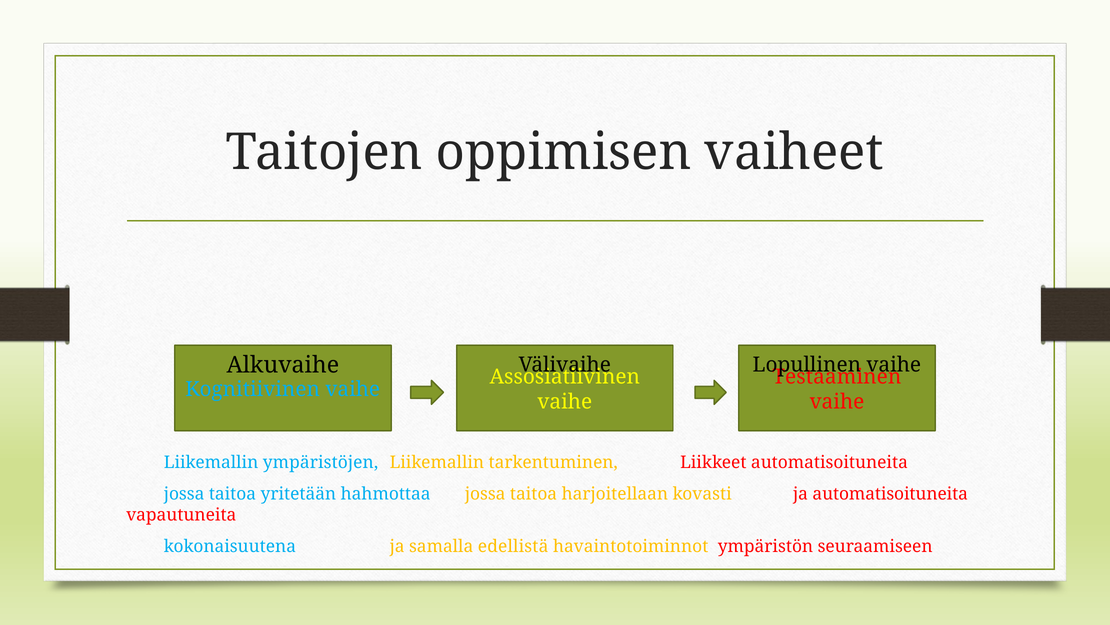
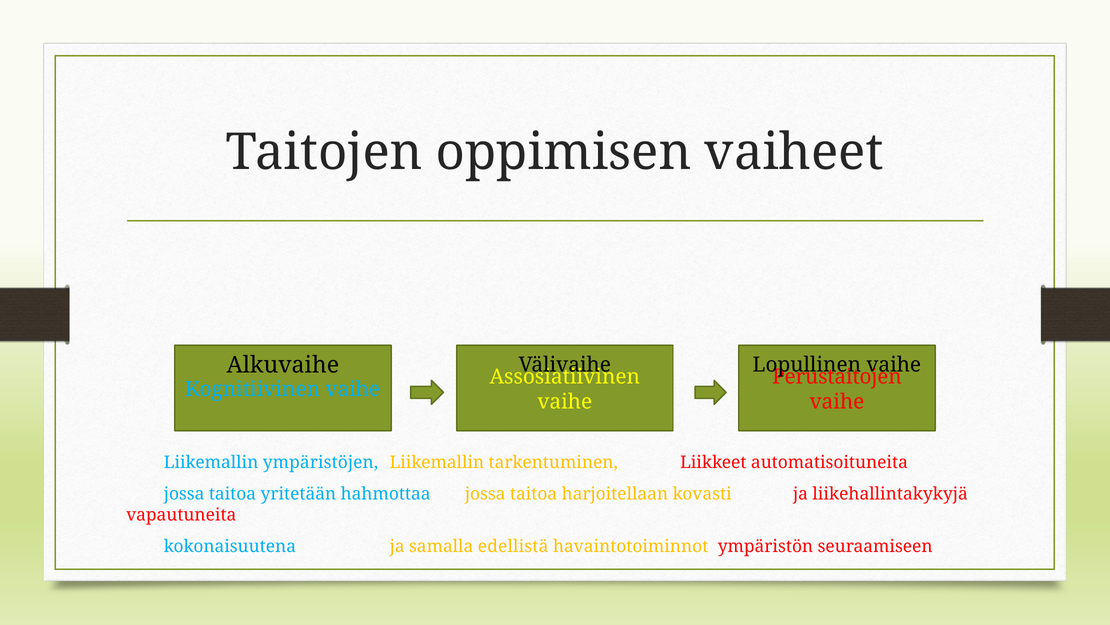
Testaaminen: Testaaminen -> Perustaitojen (837, 377)
ja automatisoituneita: automatisoituneita -> liikehallintakykyjä (890, 494)
